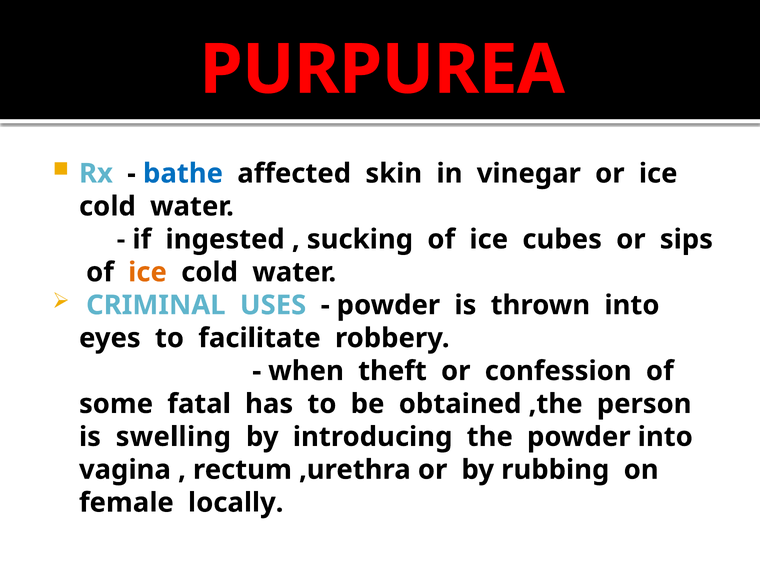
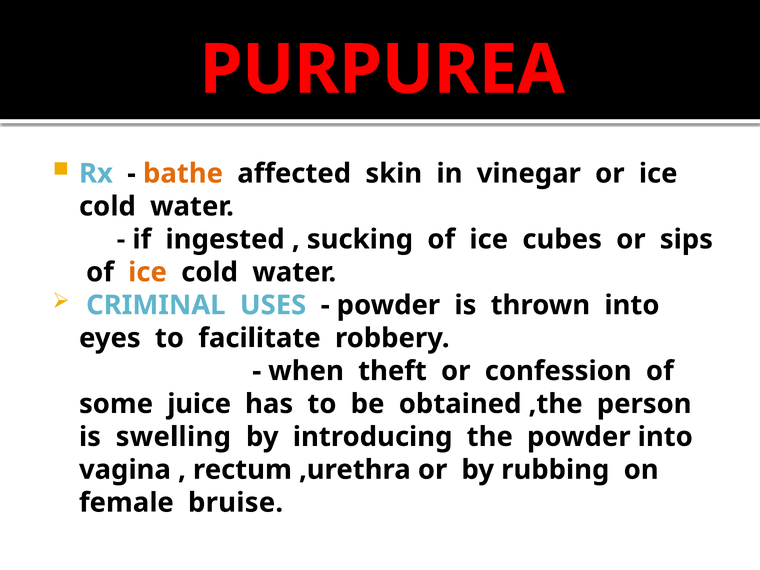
bathe colour: blue -> orange (183, 174)
fatal: fatal -> juice (199, 404)
locally: locally -> bruise (236, 503)
